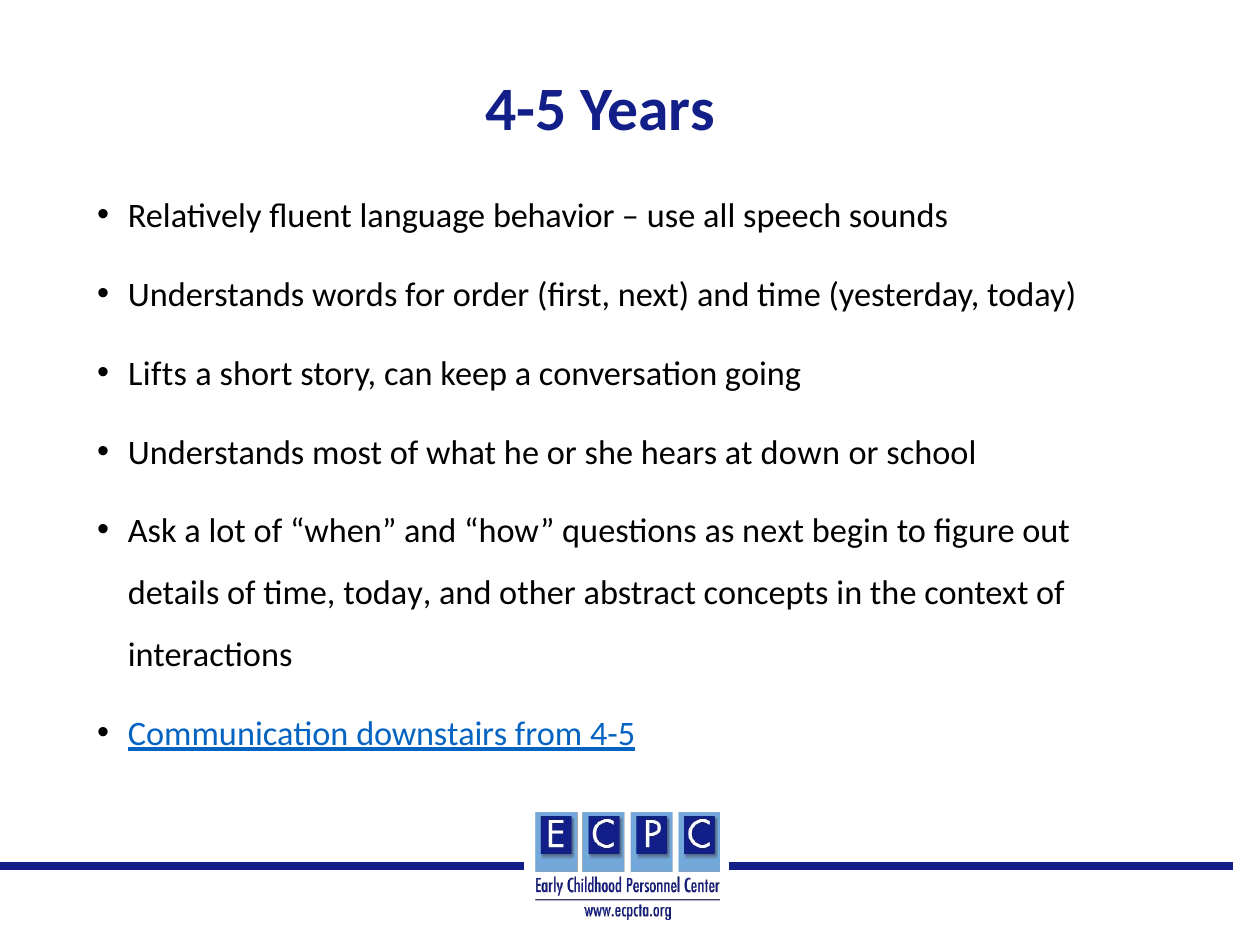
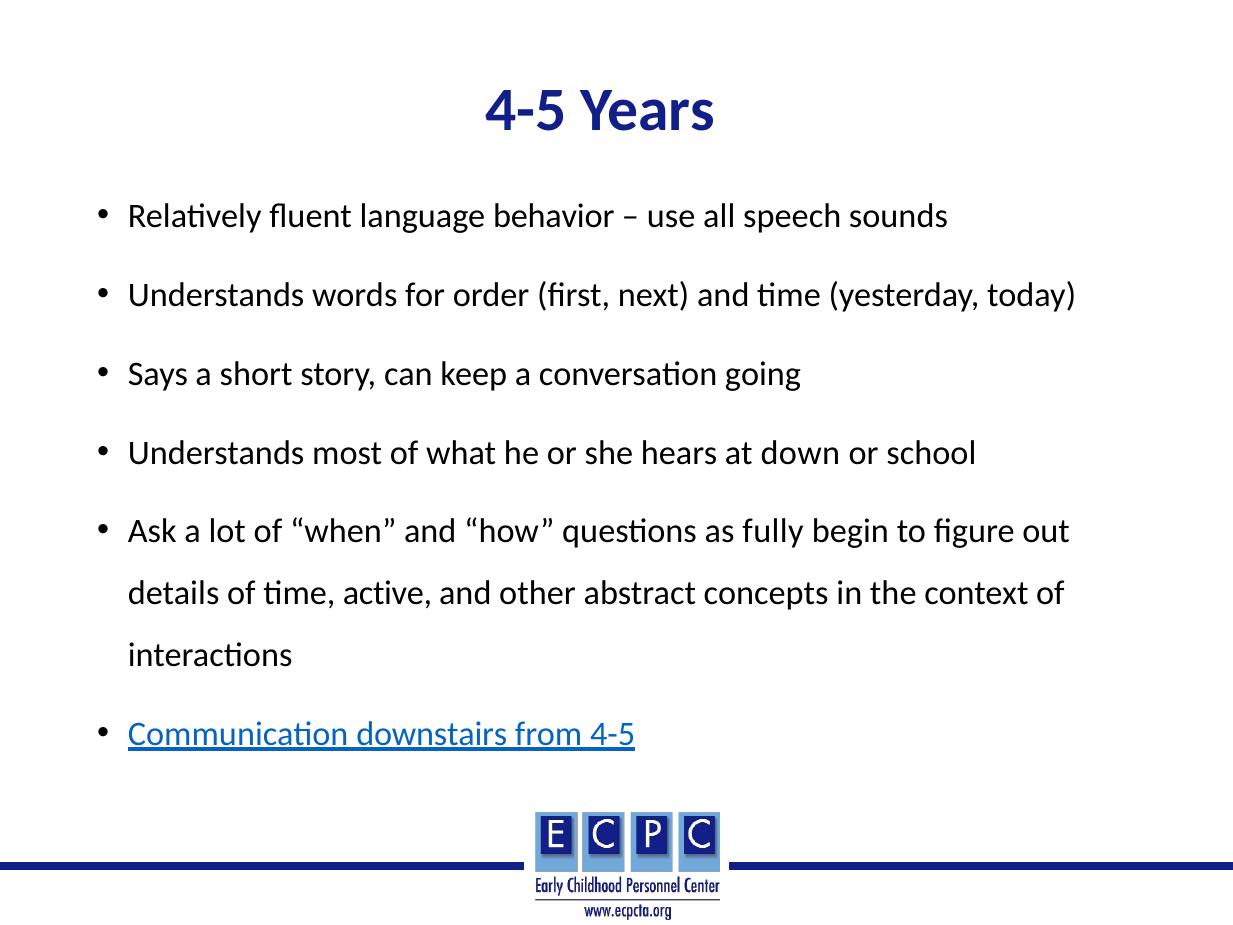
Lifts: Lifts -> Says (158, 374)
as next: next -> fully (773, 531)
time today: today -> active (387, 593)
